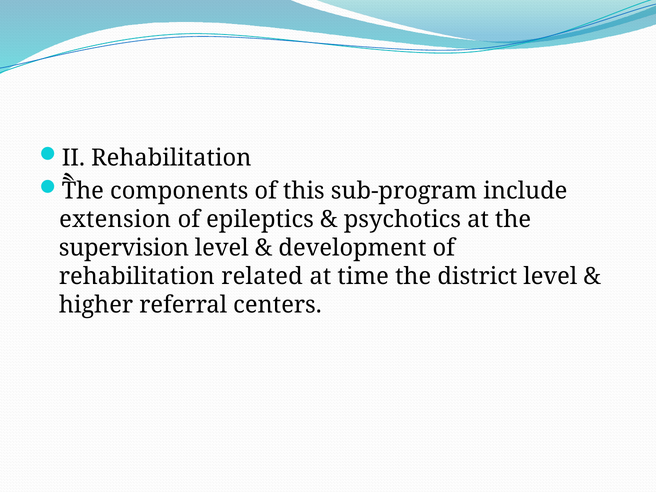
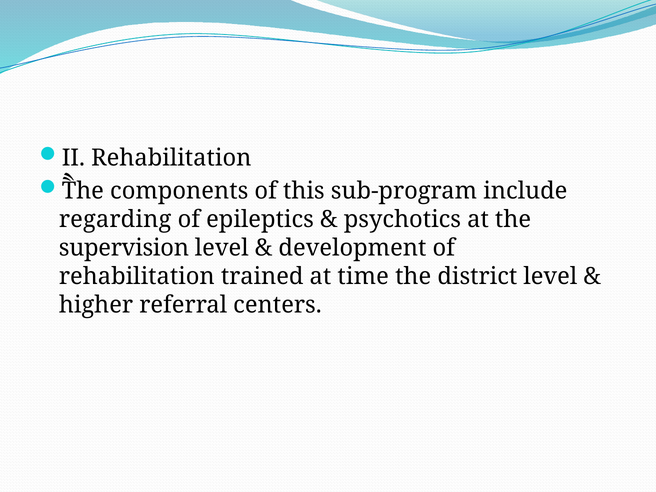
extension: extension -> regarding (115, 219)
related: related -> trained (262, 276)
